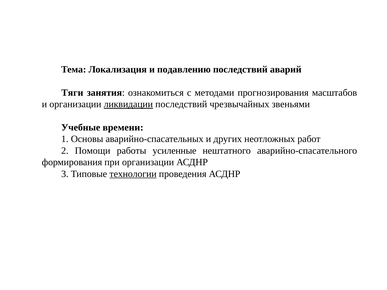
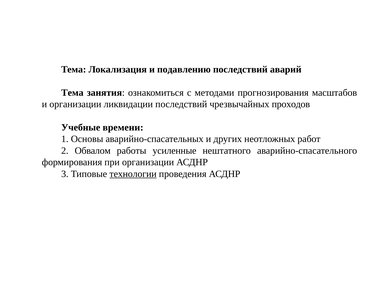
Тяги: Тяги -> Тема (72, 93)
ликвидации underline: present -> none (128, 104)
звеньями: звеньями -> проходов (291, 104)
Помощи: Помощи -> Обвалом (93, 151)
